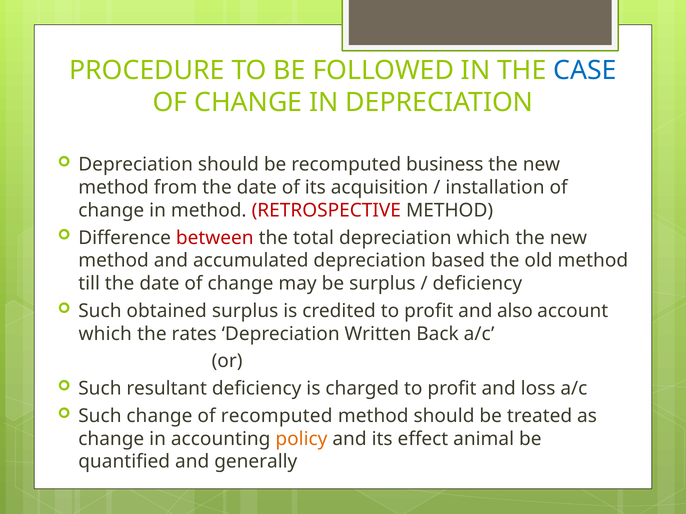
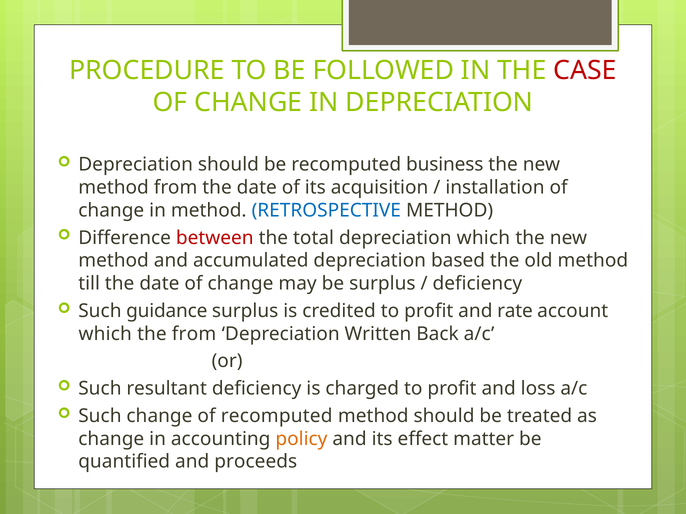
CASE colour: blue -> red (585, 71)
RETROSPECTIVE colour: red -> blue (326, 211)
obtained: obtained -> guidance (167, 311)
also: also -> rate (515, 311)
the rates: rates -> from (194, 334)
animal: animal -> matter (484, 439)
generally: generally -> proceeds (256, 462)
